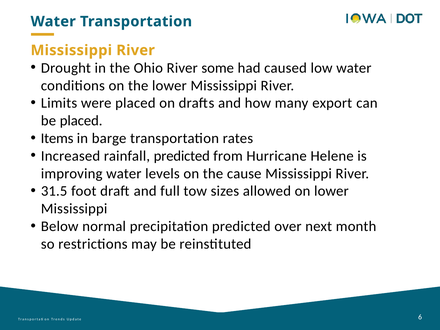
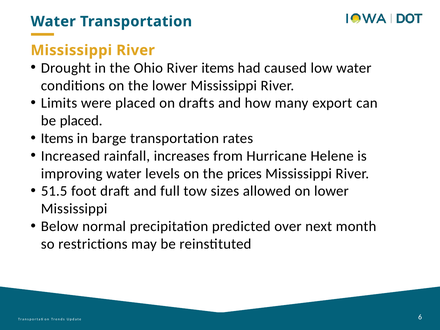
River some: some -> items (218, 68)
rainfall predicted: predicted -> increases (182, 156)
cause: cause -> prices (244, 174)
31.5: 31.5 -> 51.5 (54, 191)
